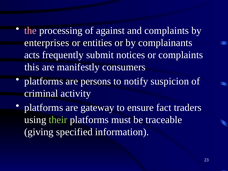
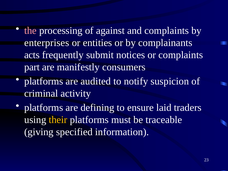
this: this -> part (32, 67)
persons: persons -> audited (96, 81)
gateway: gateway -> defining (97, 108)
fact: fact -> laid (164, 108)
their colour: light green -> yellow (58, 120)
